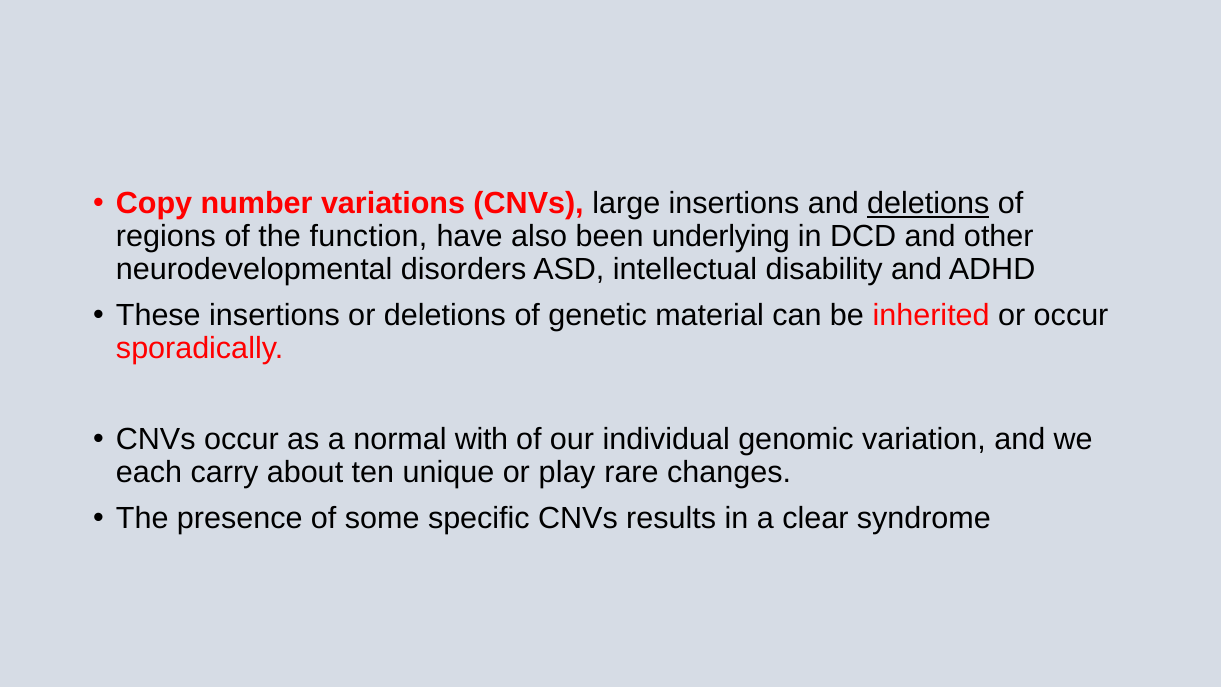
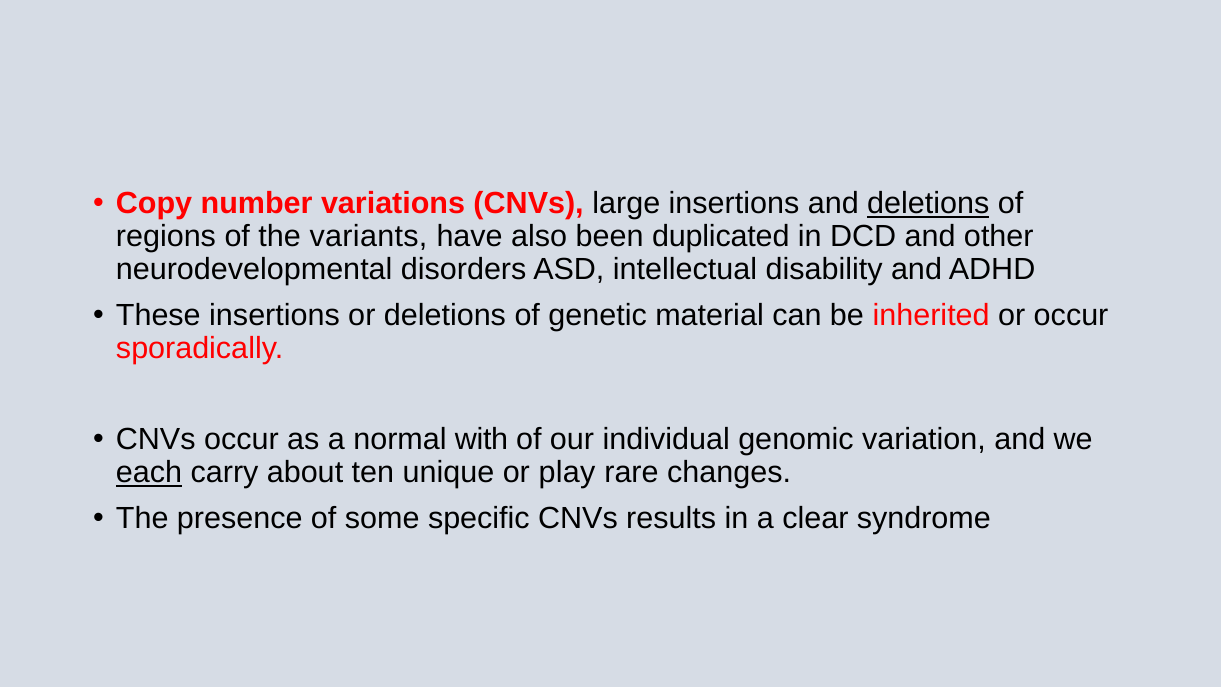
function: function -> variants (369, 237)
underlying: underlying -> duplicated (721, 237)
each underline: none -> present (149, 473)
